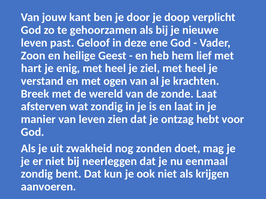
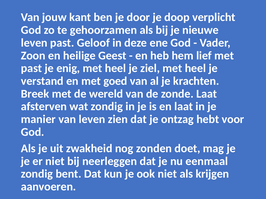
hart: hart -> past (31, 68)
ogen: ogen -> goed (115, 81)
